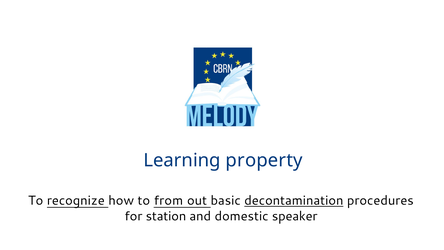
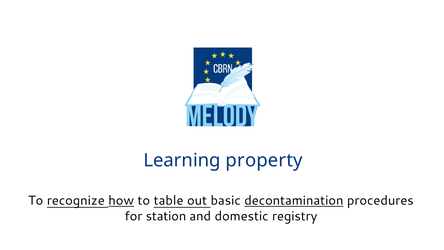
how underline: none -> present (121, 201)
from: from -> table (169, 201)
speaker: speaker -> registry (295, 216)
